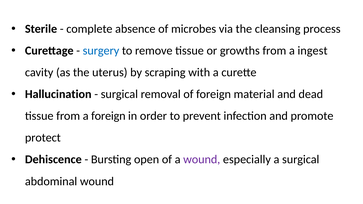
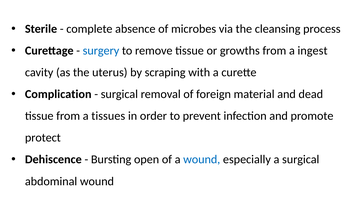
Hallucination: Hallucination -> Complication (58, 94)
a foreign: foreign -> tissues (108, 116)
wound colour: purple -> blue (202, 160)
